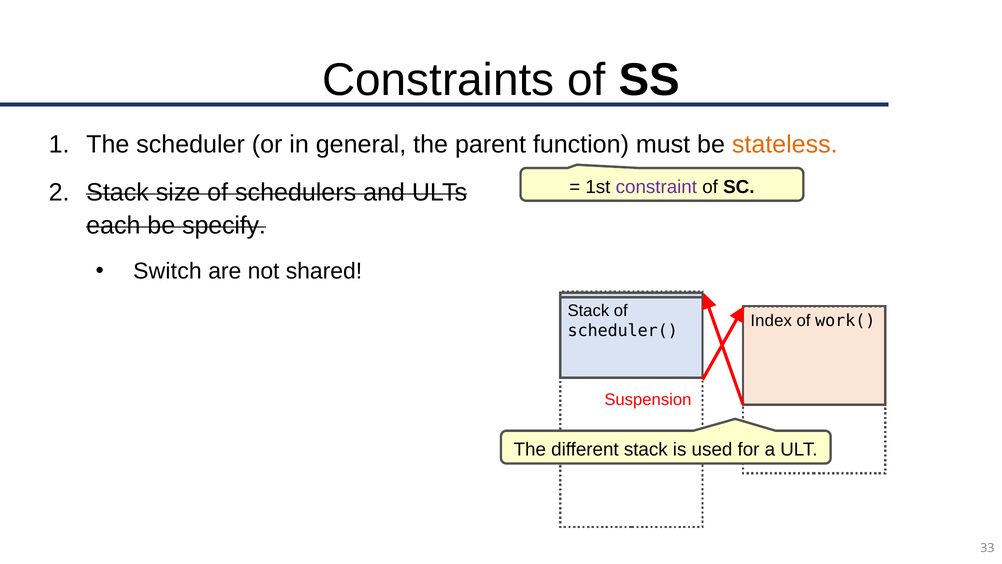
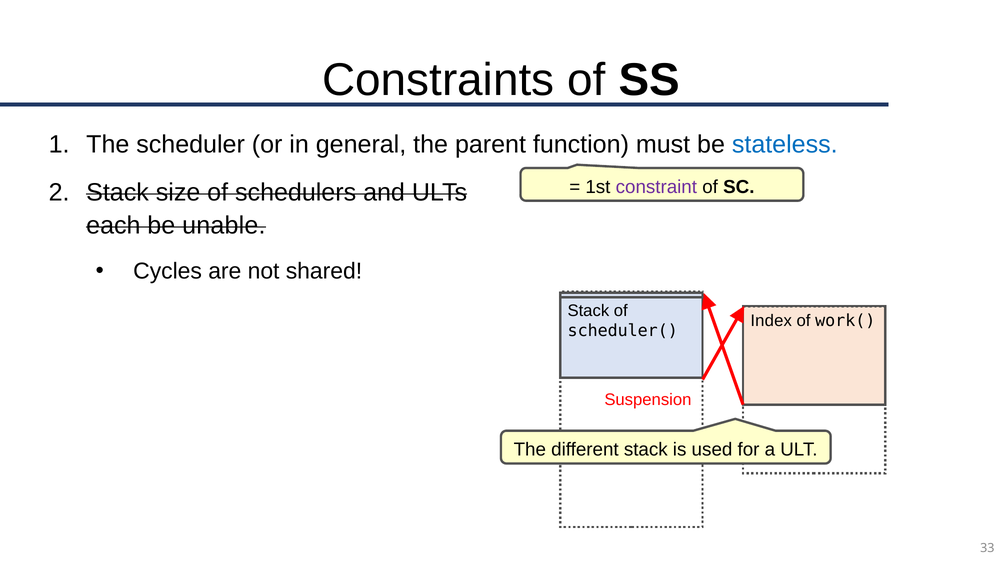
stateless colour: orange -> blue (785, 144)
specify: specify -> unable (224, 225)
Switch: Switch -> Cycles (168, 271)
